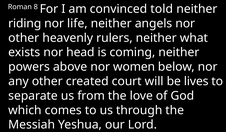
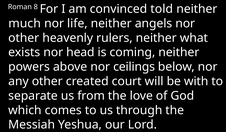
riding: riding -> much (25, 23)
women: women -> ceilings (134, 67)
lives: lives -> with (196, 82)
